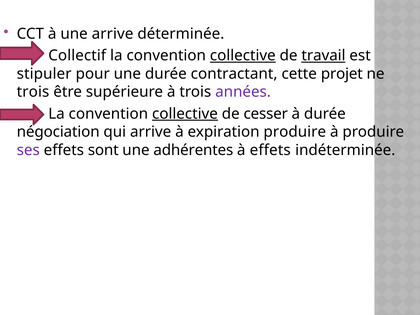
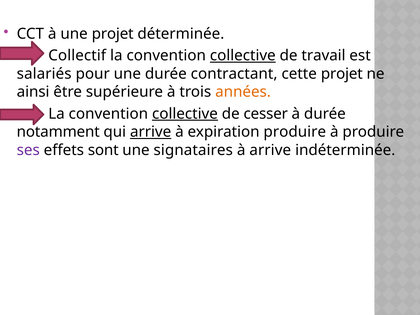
une arrive: arrive -> projet (113, 34)
travail underline: present -> none (324, 56)
stipuler: stipuler -> salariés (44, 74)
trois: trois -> ainsi (33, 92)
années colour: purple -> orange (243, 92)
négociation: négociation -> notamment (58, 132)
arrive underline: none -> present (151, 132)
adhérentes: adhérentes -> signataires (193, 150)
à effets: effets -> arrive (270, 150)
